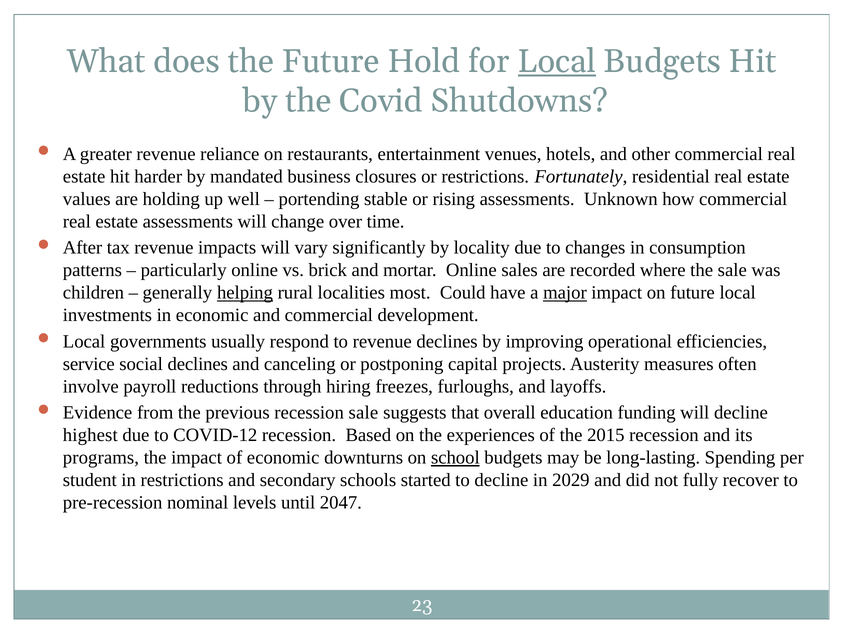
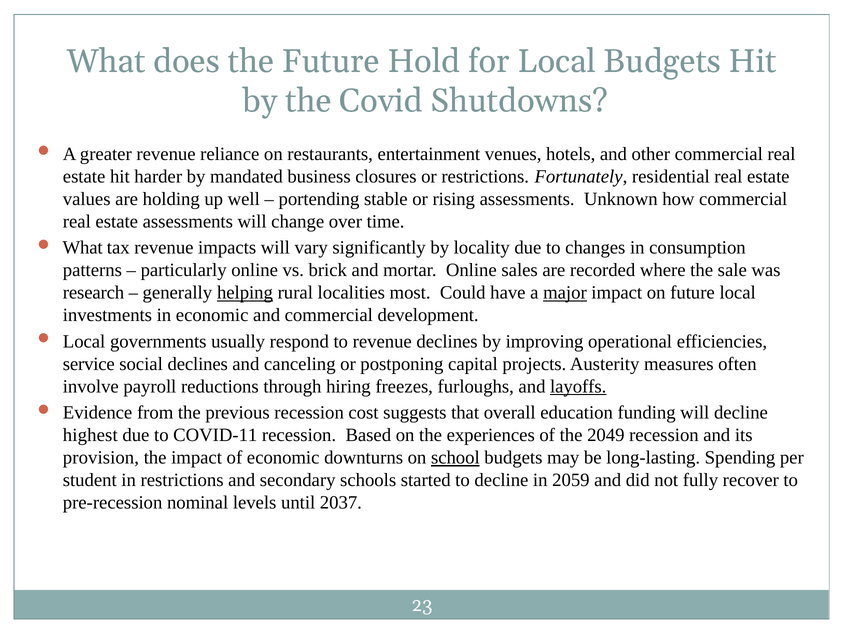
Local underline: present -> none (557, 61)
After: After -> What (83, 248)
children: children -> research (94, 293)
layoffs underline: none -> present (578, 387)
recession sale: sale -> cost (363, 413)
COVID-12: COVID-12 -> COVID-11 (215, 435)
2015: 2015 -> 2049 (606, 435)
programs: programs -> provision (101, 458)
2029: 2029 -> 2059 (571, 480)
2047: 2047 -> 2037 (341, 503)
